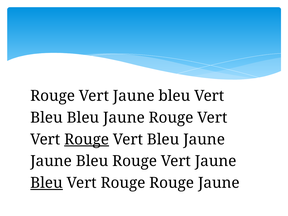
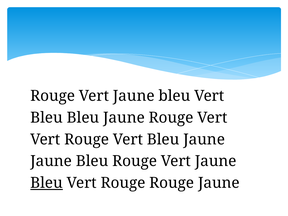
Rouge underline: present -> none (87, 139)
